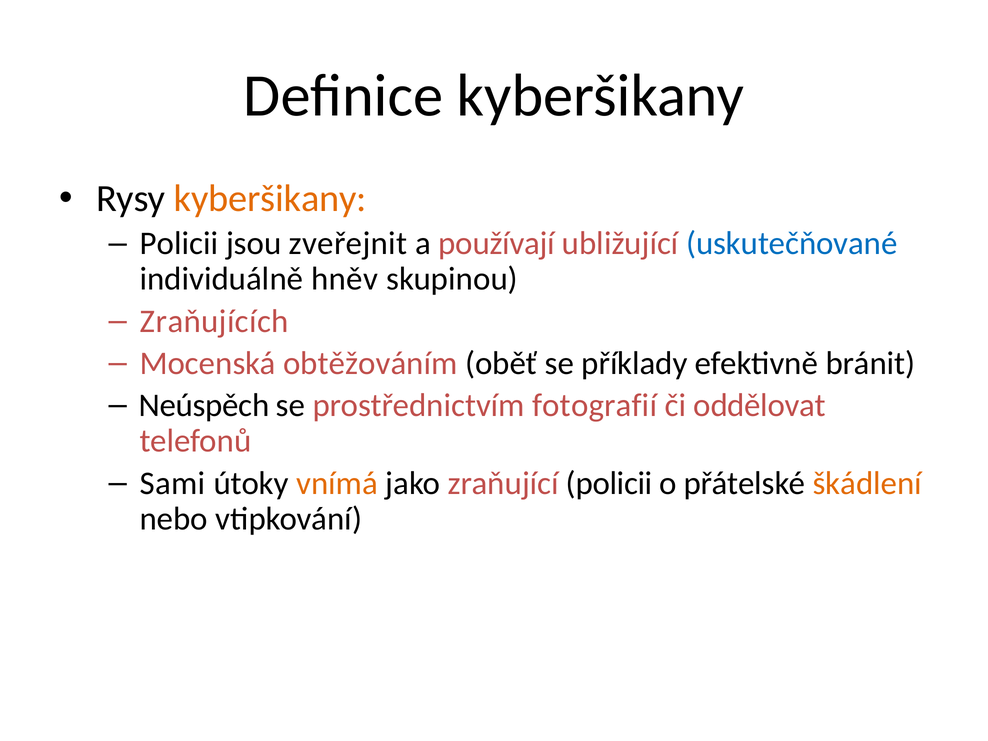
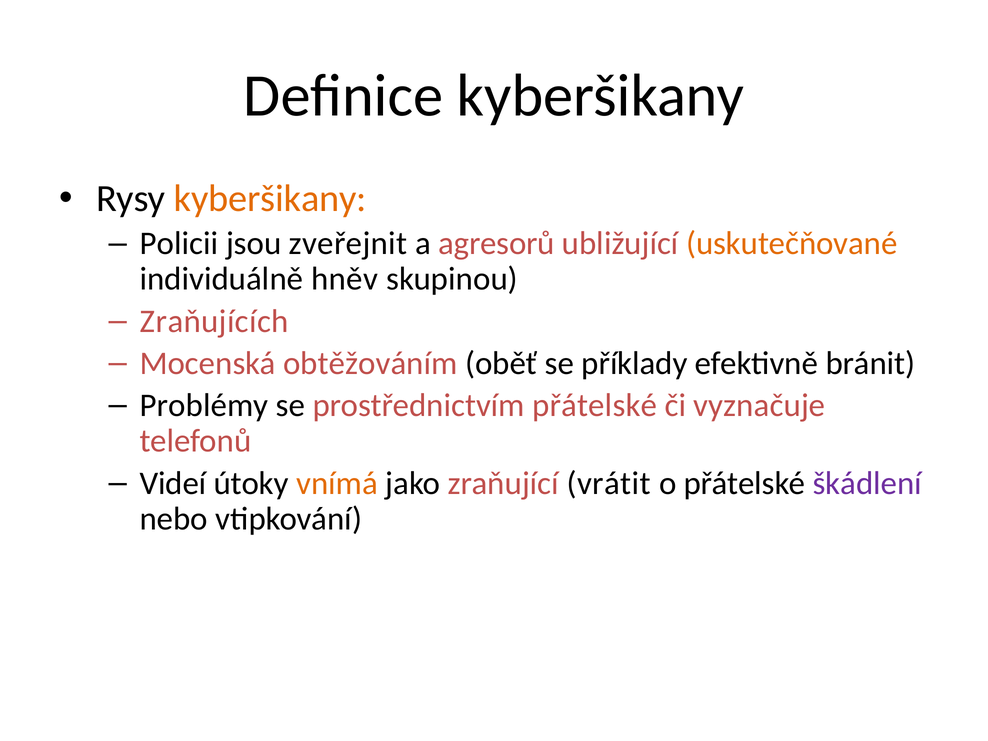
používají: používají -> agresorů (497, 244)
uskutečňované colour: blue -> orange (792, 244)
Neúspěch: Neúspěch -> Problémy (204, 405)
prostřednictvím fotografií: fotografií -> přátelské (595, 405)
oddělovat: oddělovat -> vyznačuje (759, 405)
Sami: Sami -> Videí (173, 483)
zraňující policii: policii -> vrátit (609, 483)
škádlení colour: orange -> purple (867, 483)
